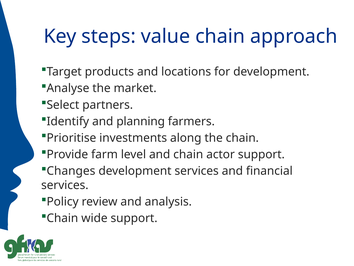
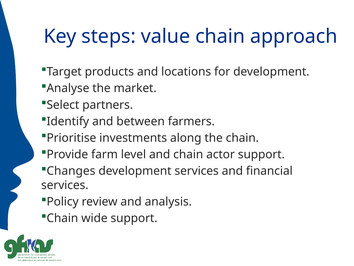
planning: planning -> between (141, 121)
